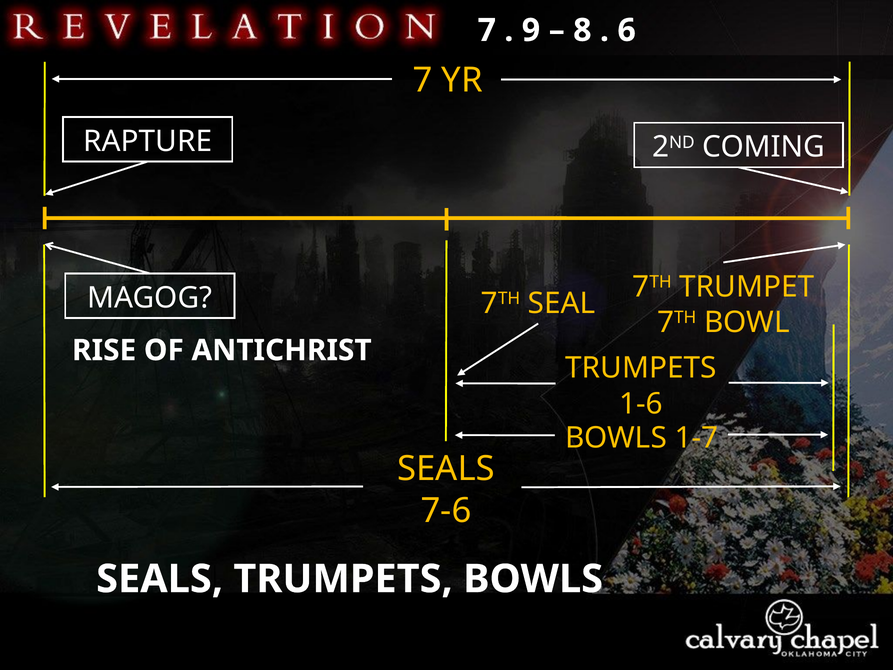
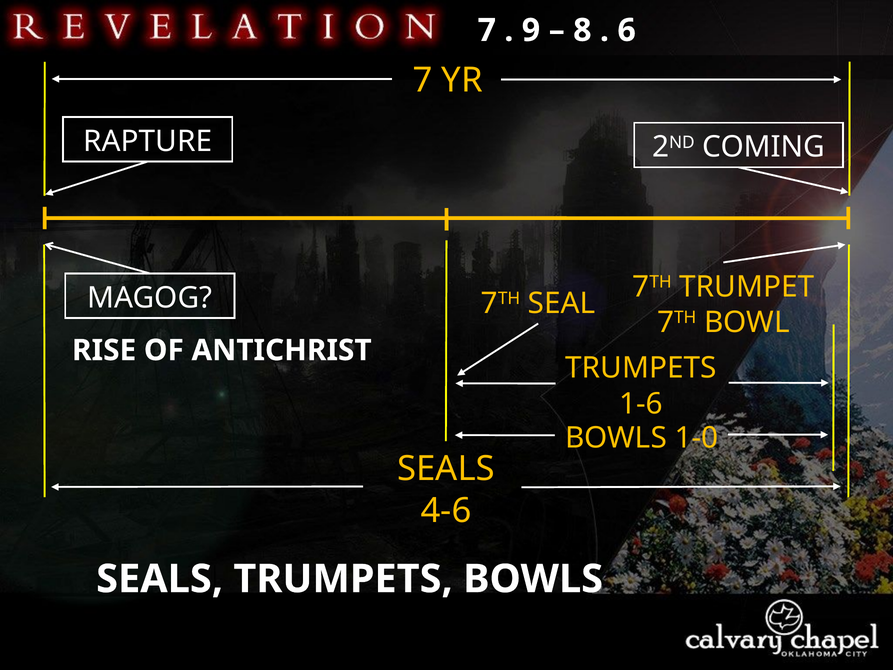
1-7: 1-7 -> 1-0 (696, 438)
7-6: 7-6 -> 4-6 (446, 510)
